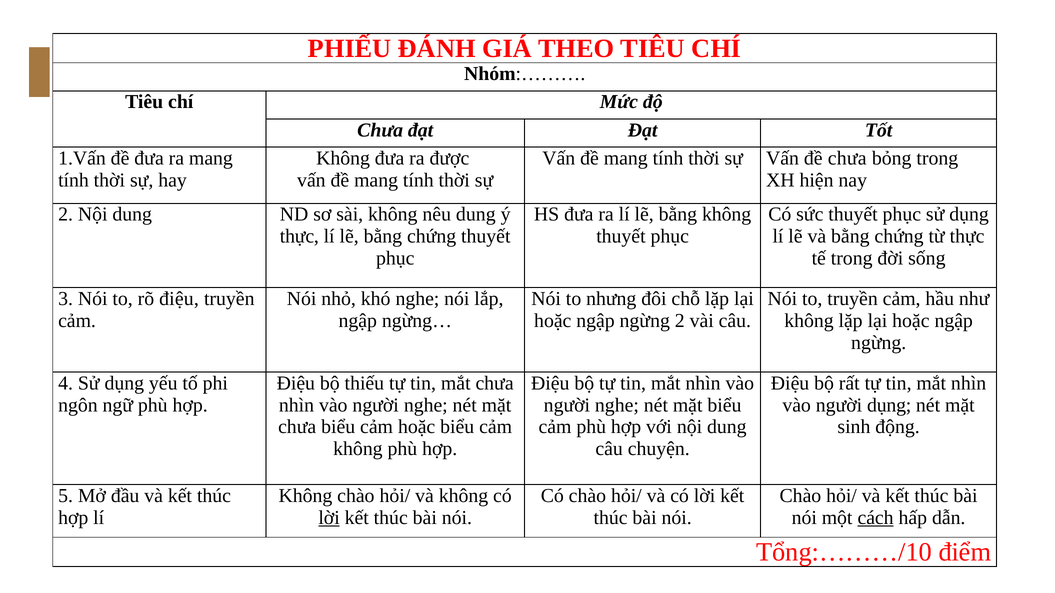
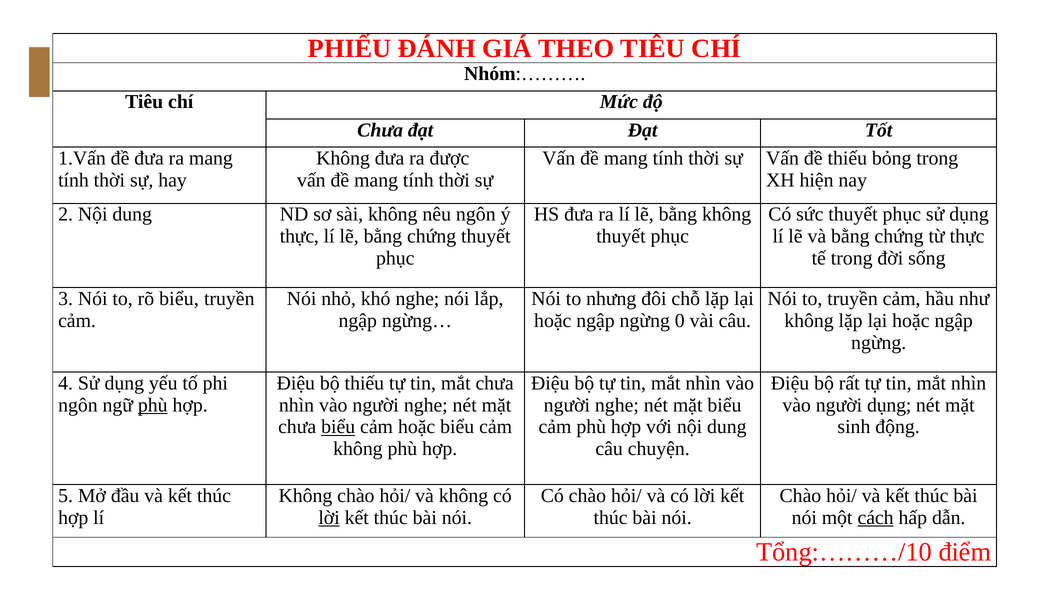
đề chưa: chưa -> thiếu (847, 158)
nêu dung: dung -> ngôn (476, 215)
rõ điệu: điệu -> biểu (179, 299)
ngừng 2: 2 -> 0 (680, 321)
phù underline: none -> present (153, 405)
biểu underline: none -> present (338, 427)
